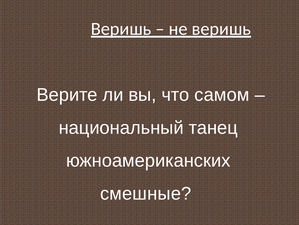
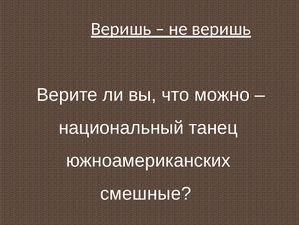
самом: самом -> можно (222, 94)
